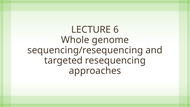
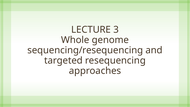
6: 6 -> 3 (116, 30)
